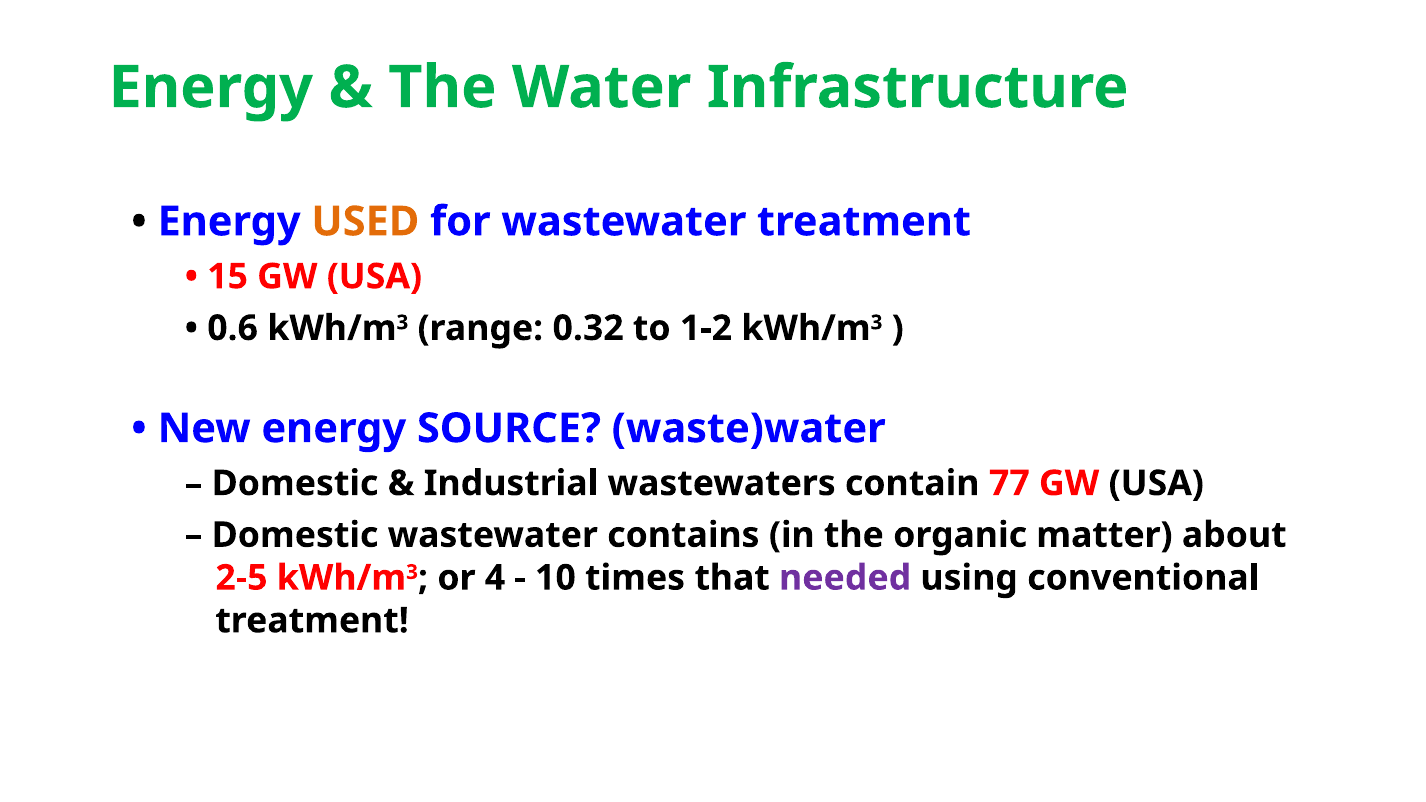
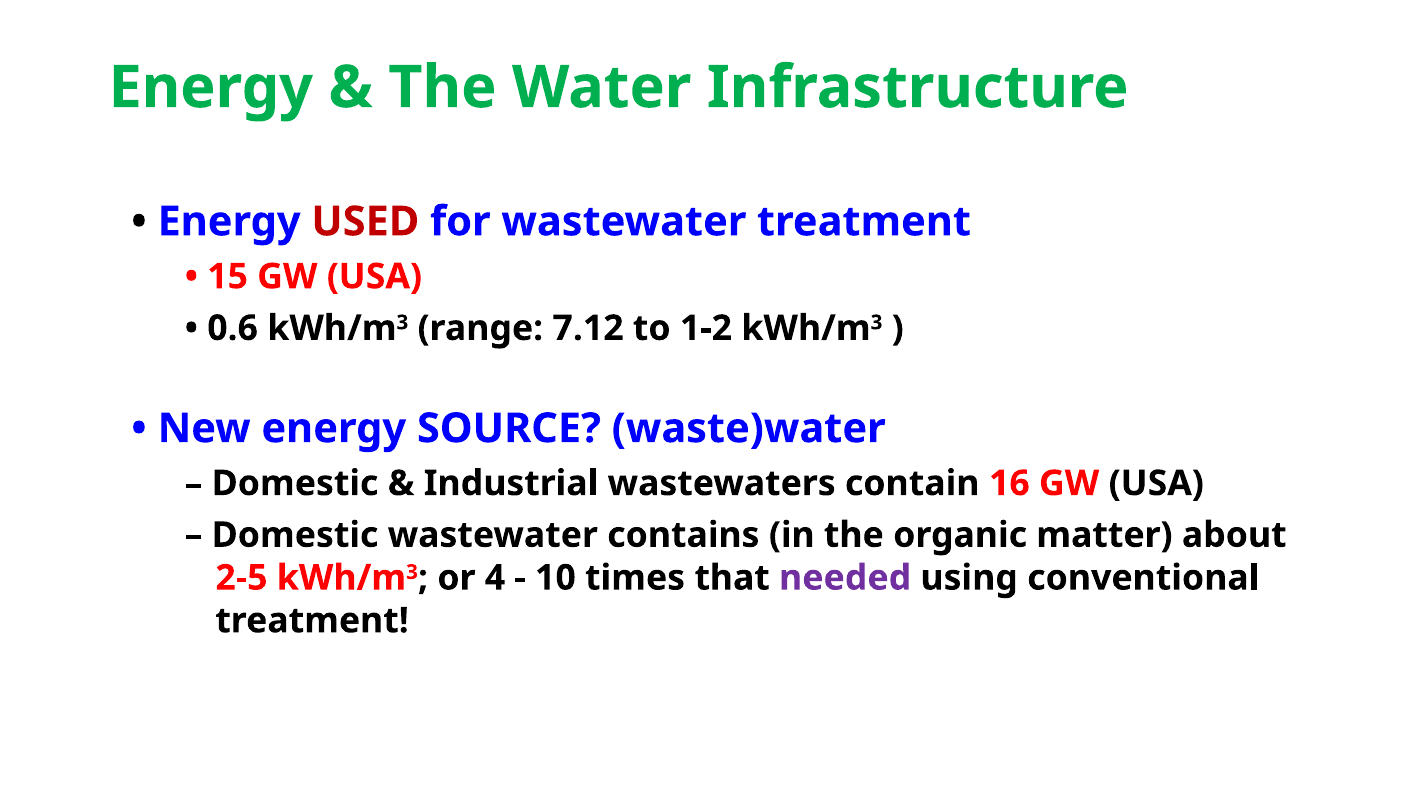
USED colour: orange -> red (365, 222)
0.32: 0.32 -> 7.12 (588, 328)
77: 77 -> 16 (1009, 483)
